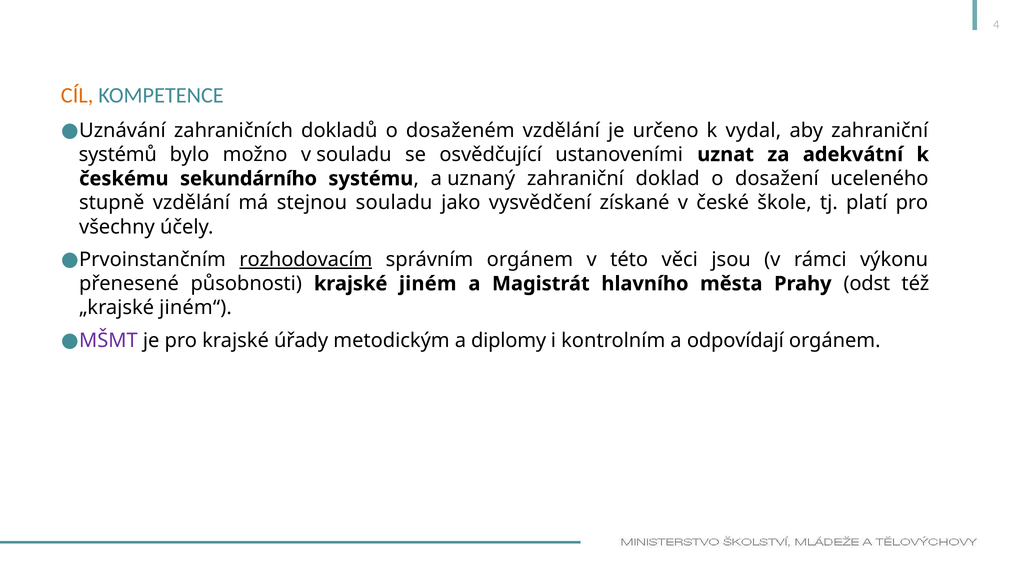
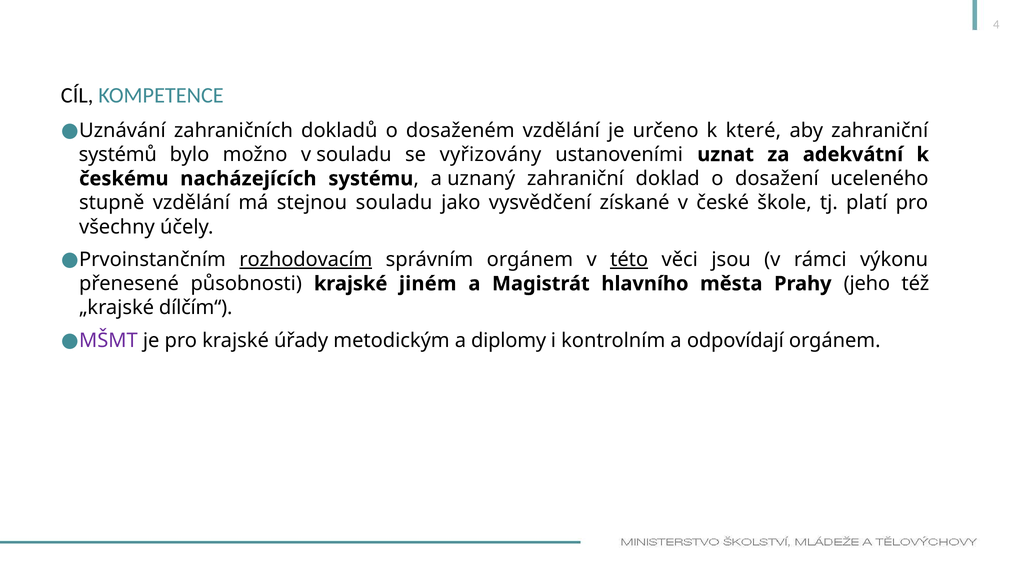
CÍL colour: orange -> black (77, 95)
vydal: vydal -> které (753, 130)
osvědčující: osvědčující -> vyřizovány (491, 155)
sekundárního: sekundárního -> nacházejících (248, 179)
této underline: none -> present (629, 260)
odst: odst -> jeho (867, 284)
jiném“: jiném“ -> dílčím“ (196, 308)
